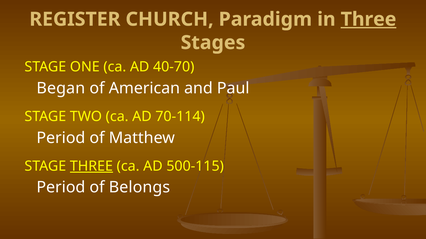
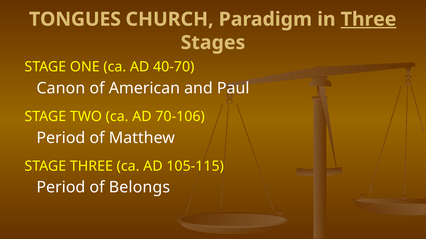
REGISTER: REGISTER -> TONGUES (75, 19)
Began: Began -> Canon (61, 88)
70-114: 70-114 -> 70-106 (180, 117)
THREE underline: present -> none (91, 166)
500-115: 500-115 -> 105-115 (195, 166)
